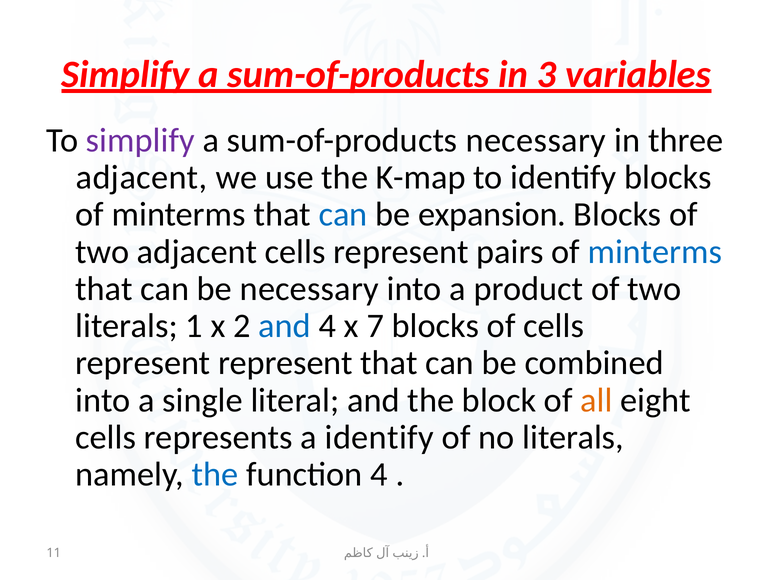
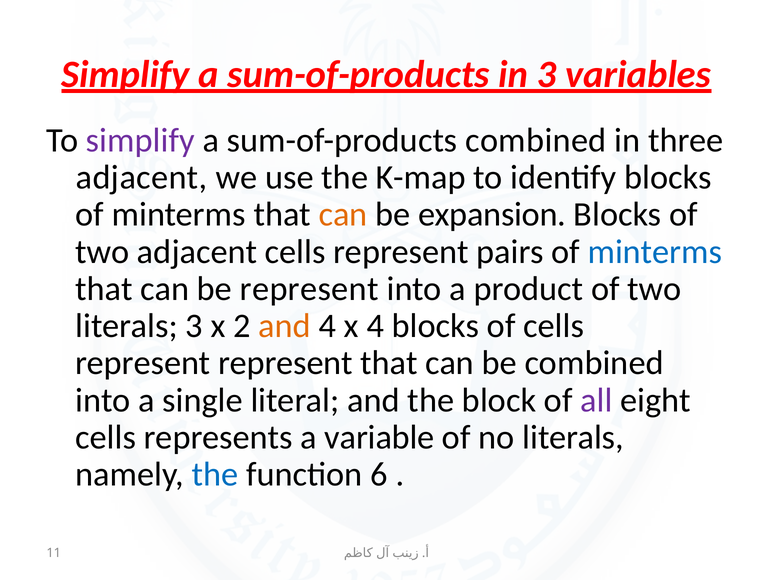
sum-of-products necessary: necessary -> combined (536, 140)
can colour: blue -> orange (343, 214)
be necessary: necessary -> represent (309, 289)
literals 1: 1 -> 3 (194, 326)
and colour: blue -> orange (285, 326)
x 7: 7 -> 4 (375, 326)
all colour: orange -> purple (596, 400)
a identify: identify -> variable (379, 437)
function 4: 4 -> 6 (379, 474)
